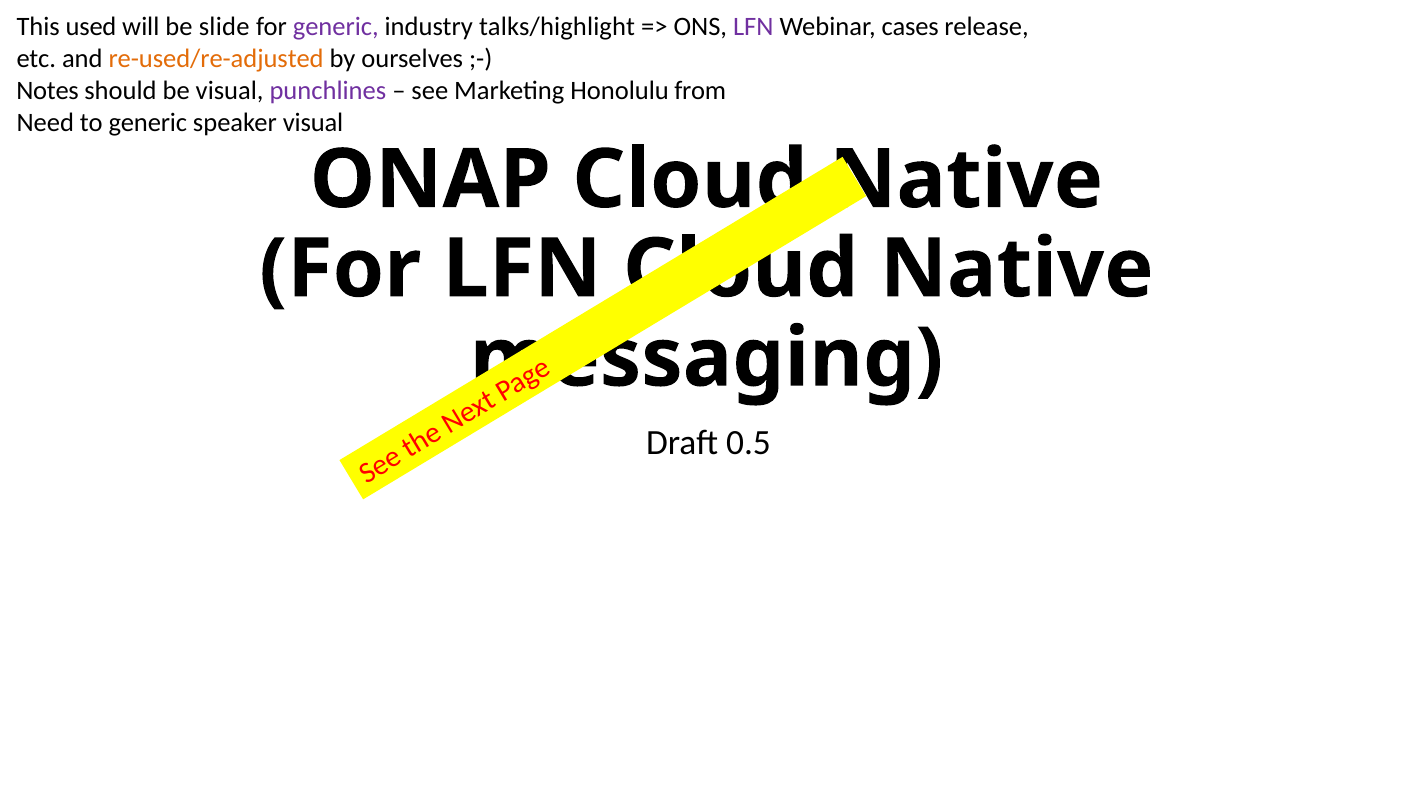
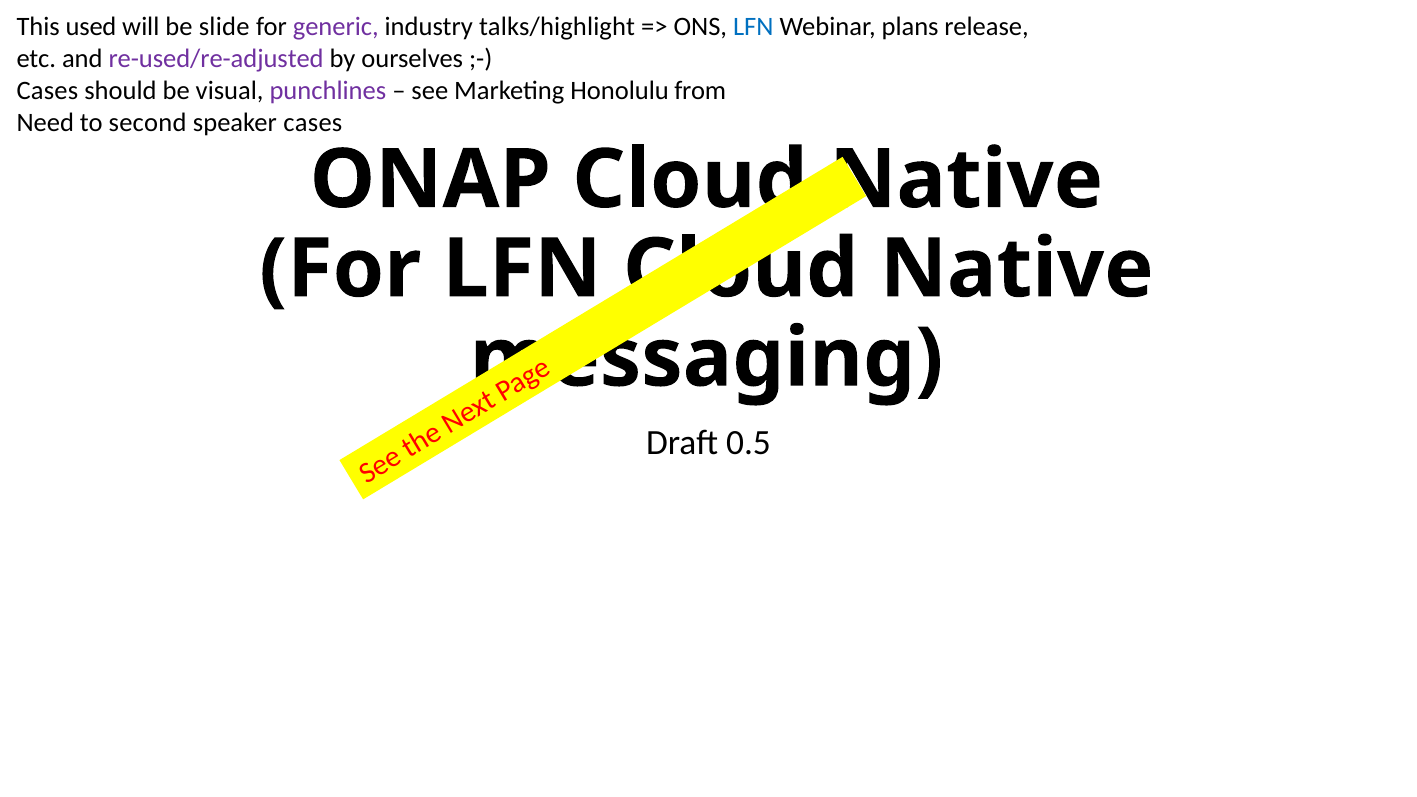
LFN colour: purple -> blue (753, 27)
cases: cases -> plans (910, 27)
re-used/re-adjusted colour: orange -> purple (216, 59)
Notes: Notes -> Cases (47, 91)
to generic: generic -> second (148, 123)
speaker visual: visual -> cases (313, 123)
